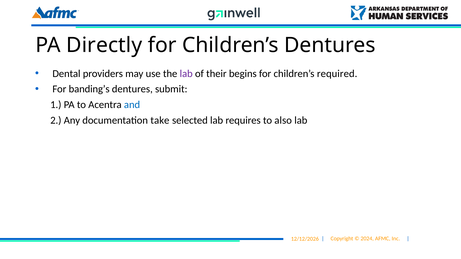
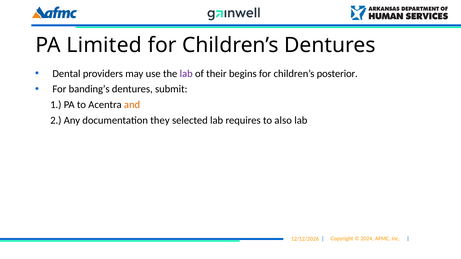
Directly: Directly -> Limited (104, 45)
required: required -> posterior (337, 74)
and colour: blue -> orange (132, 105)
take: take -> they (160, 120)
